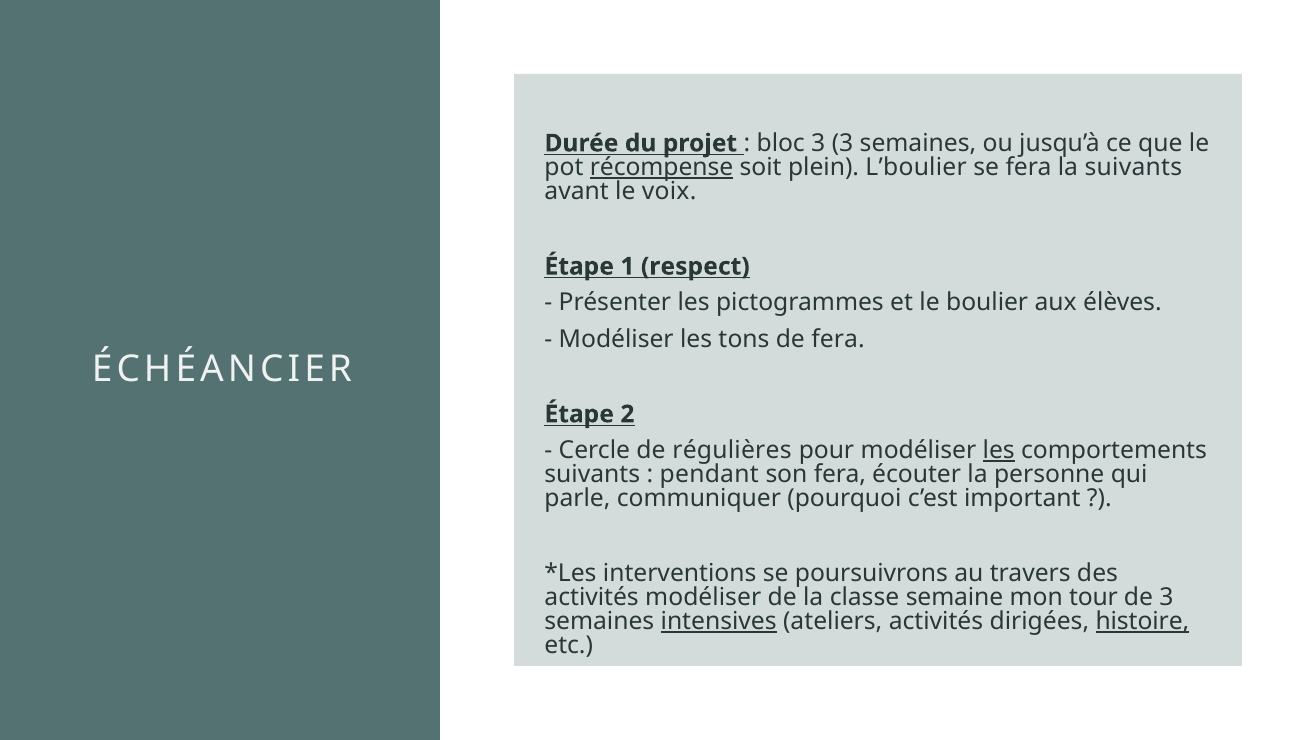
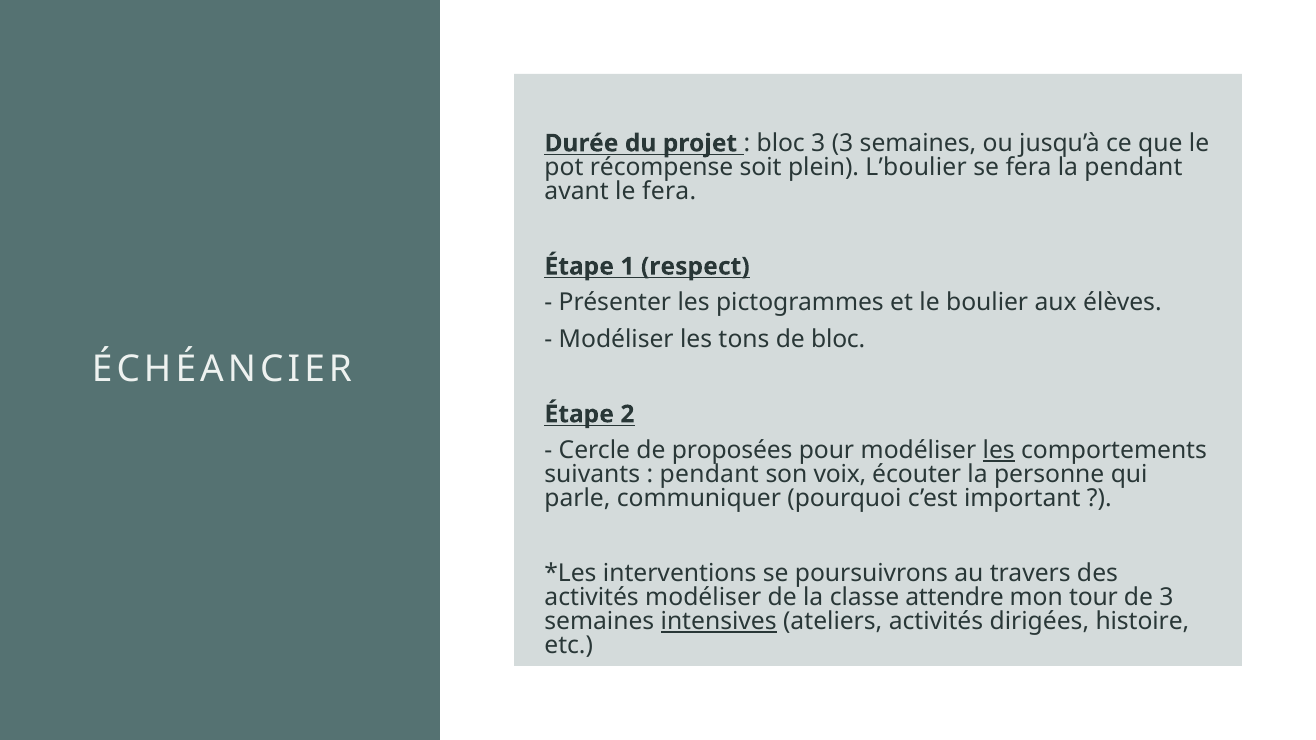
récompense underline: present -> none (662, 167)
la suivants: suivants -> pendant (1133, 167)
le voix: voix -> fera (669, 191)
de fera: fera -> bloc (838, 339)
régulières: régulières -> proposées (732, 451)
son fera: fera -> voix (840, 475)
semaine: semaine -> attendre (955, 598)
histoire underline: present -> none (1142, 622)
